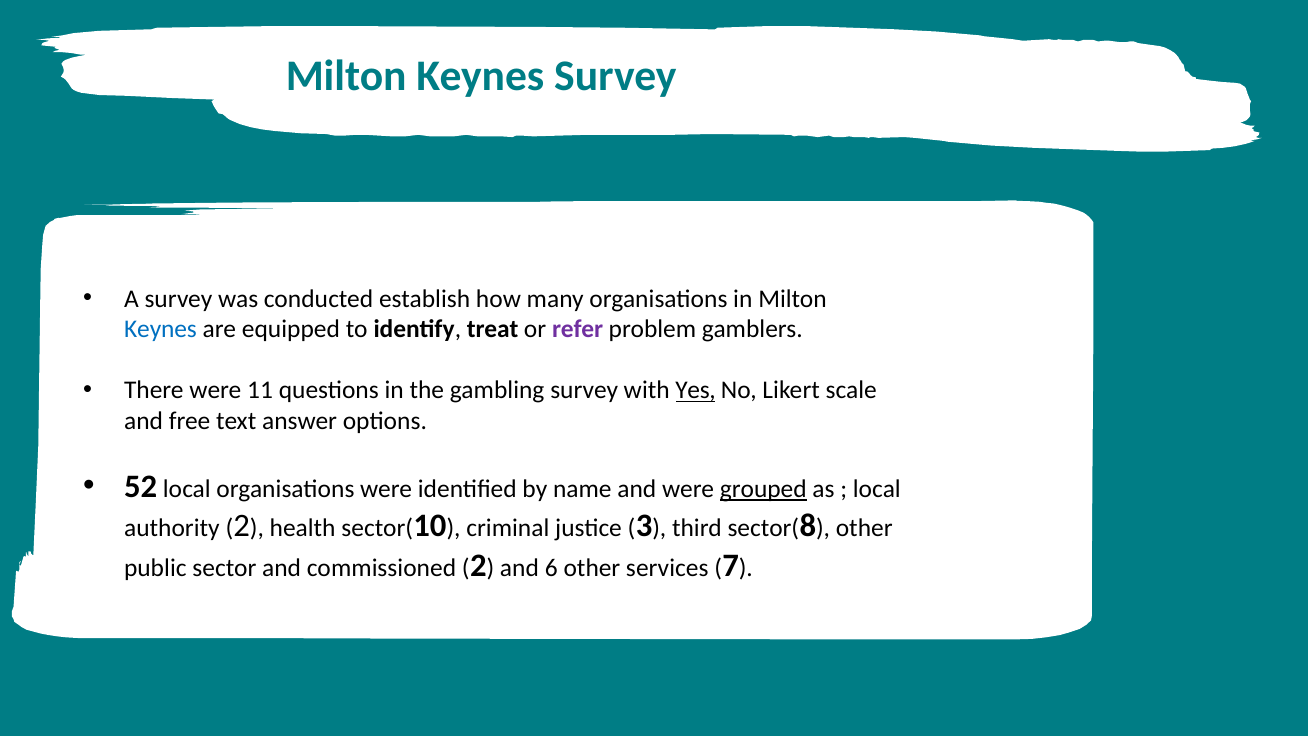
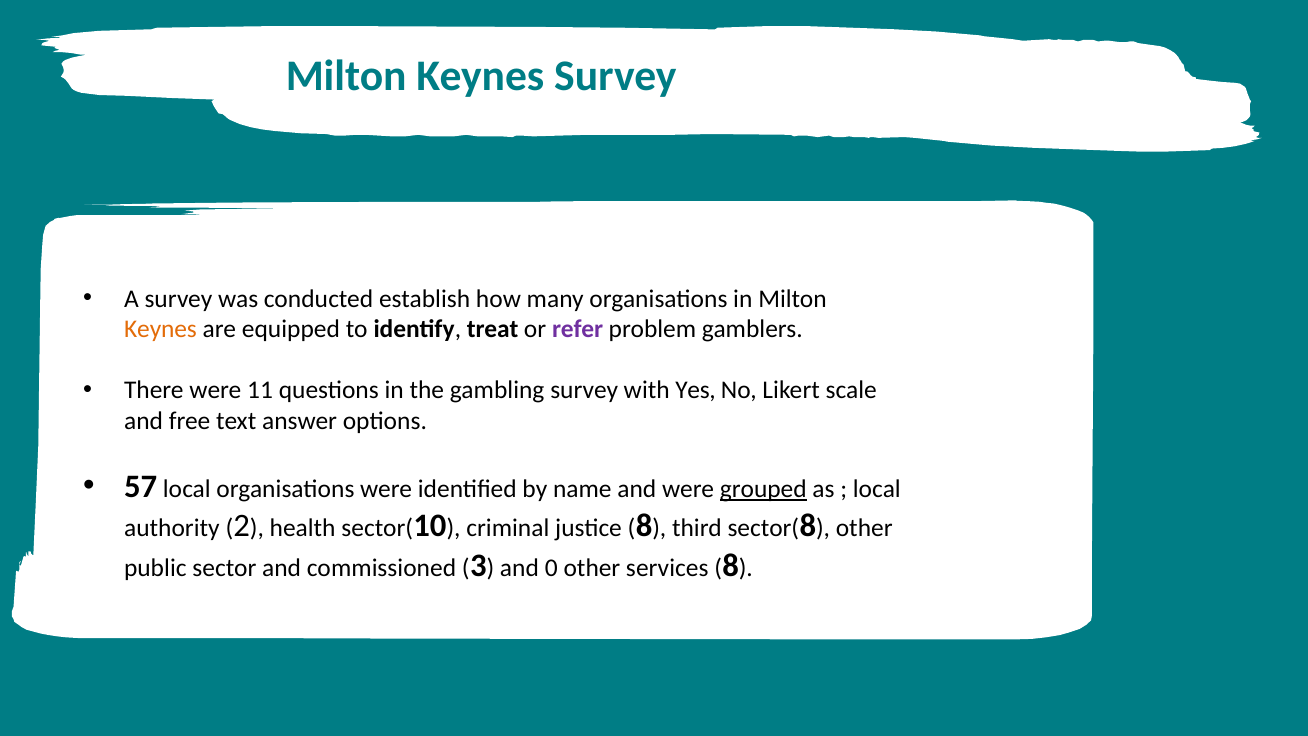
Keynes colour: blue -> orange (161, 329)
Yes underline: present -> none (696, 390)
52: 52 -> 57 (141, 487)
3: 3 -> 8 (644, 526)
2: 2 -> 3 (478, 565)
6: 6 -> 0 (551, 568)
7: 7 -> 8 (731, 565)
